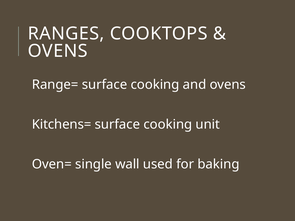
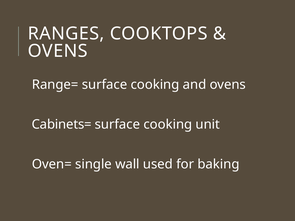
Kitchens=: Kitchens= -> Cabinets= (62, 125)
